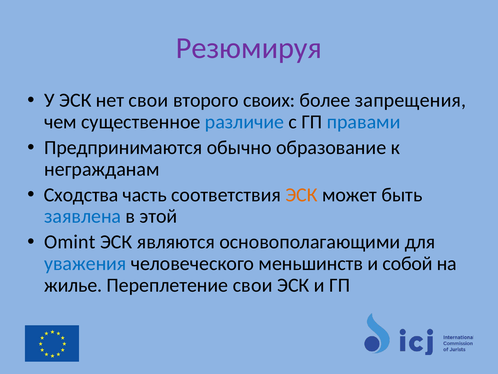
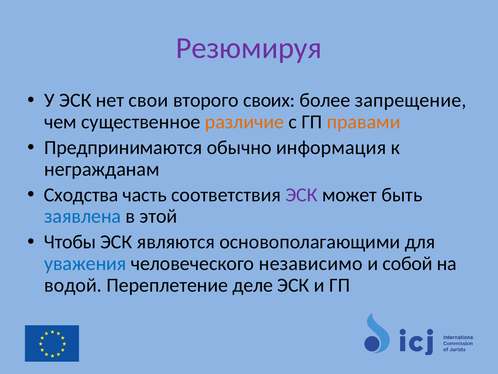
запрещения: запрещения -> запрещение (411, 100)
различие colour: blue -> orange (244, 122)
правами colour: blue -> orange (364, 122)
образование: образование -> информация (331, 147)
ЭСК colour: orange -> purple (302, 195)
Omint: Omint -> Чтобы (70, 242)
меньшинств: меньшинств -> независимо (311, 263)
жилье: жилье -> водой (73, 285)
Переплетение свои: свои -> деле (253, 285)
